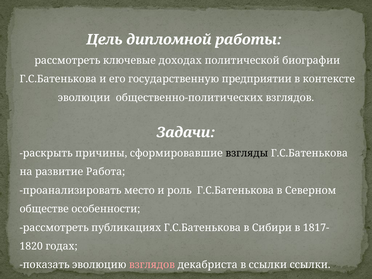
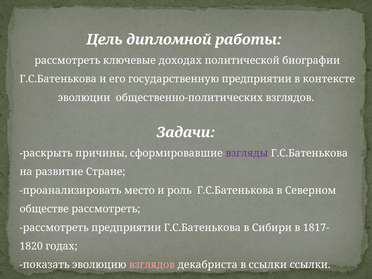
взгляды colour: black -> purple (247, 153)
Работа: Работа -> Стране (106, 172)
обществе особенности: особенности -> рассмотреть (106, 209)
рассмотреть публикациях: публикациях -> предприятии (126, 228)
